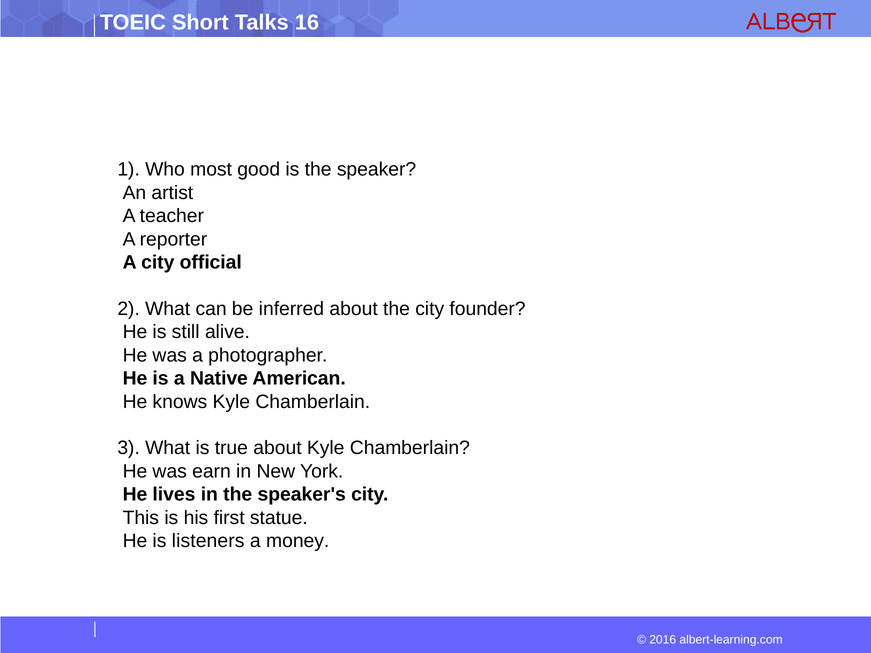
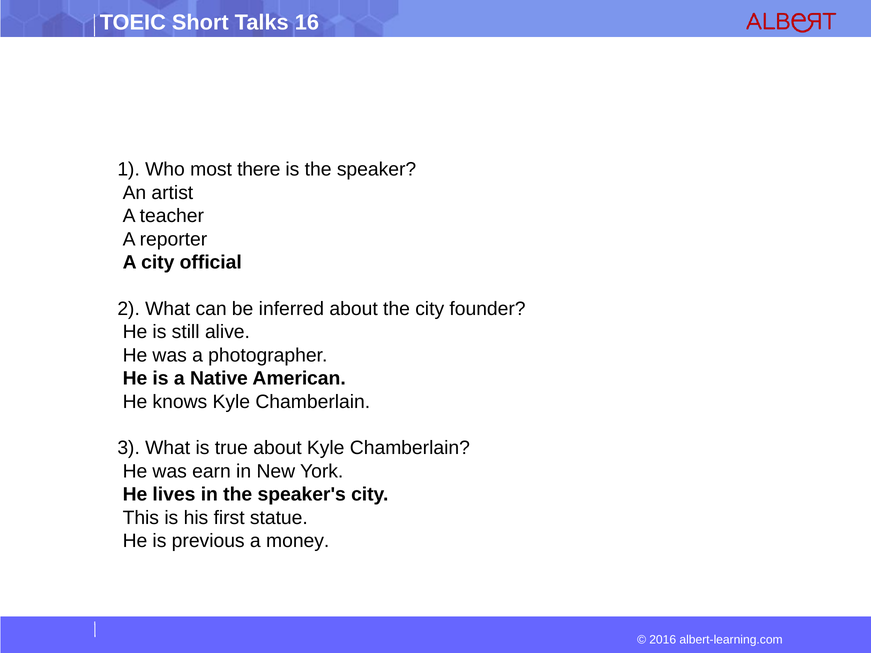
good: good -> there (259, 170)
listeners: listeners -> previous (208, 541)
